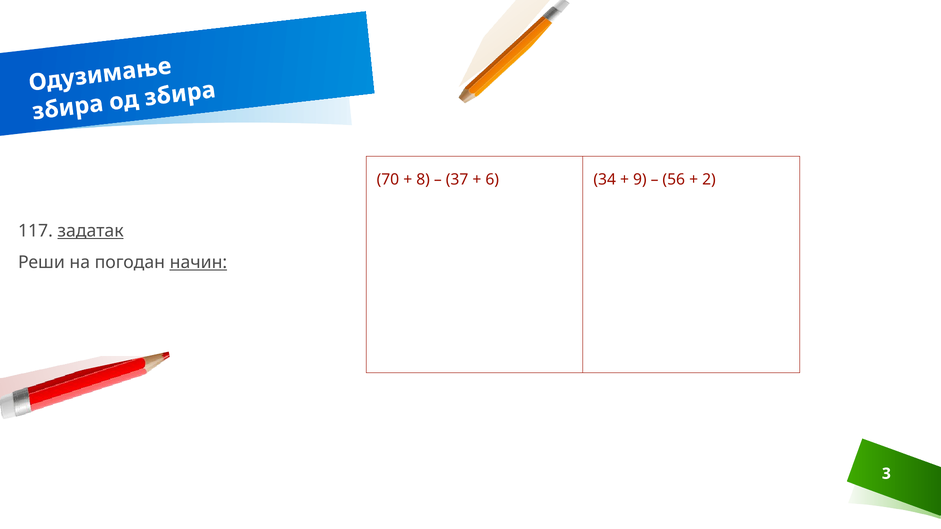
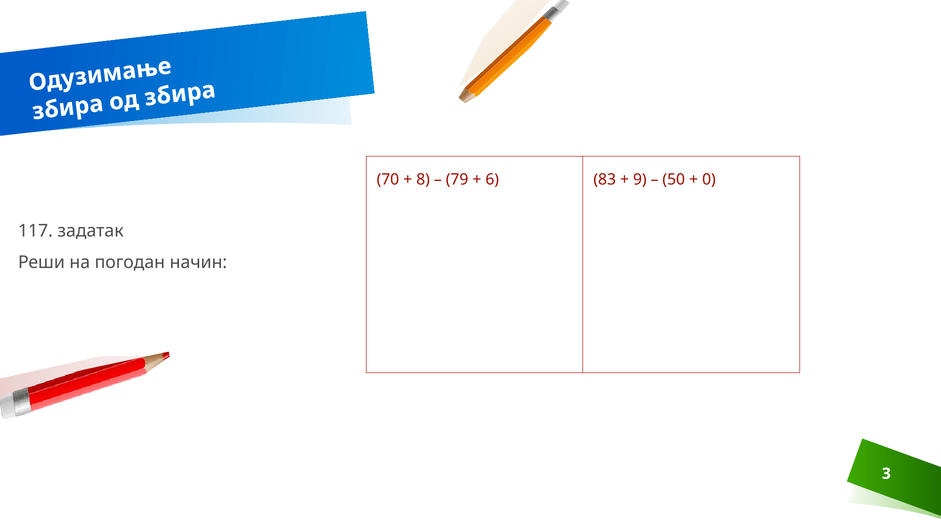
37: 37 -> 79 (457, 180)
34: 34 -> 83 (605, 180)
56: 56 -> 50 (674, 180)
2: 2 -> 0 (709, 180)
задатак underline: present -> none (91, 231)
начин underline: present -> none (198, 262)
